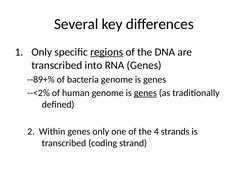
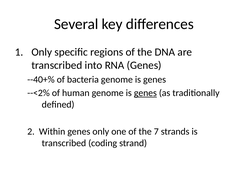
regions underline: present -> none (107, 52)
--89+%: --89+% -> --40+% (41, 79)
4: 4 -> 7 (156, 132)
